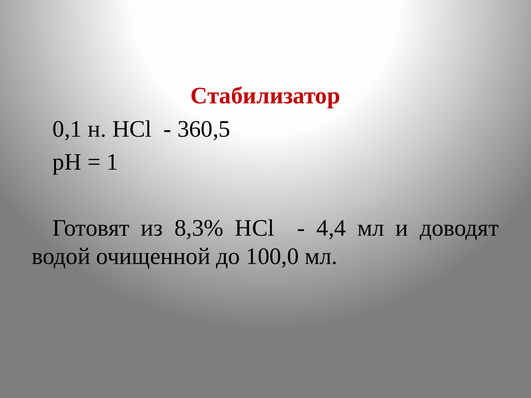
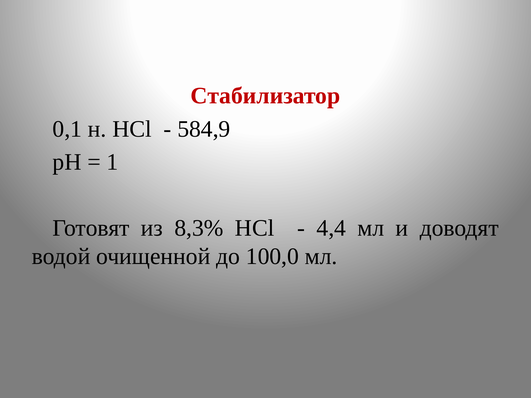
360,5: 360,5 -> 584,9 (204, 129)
